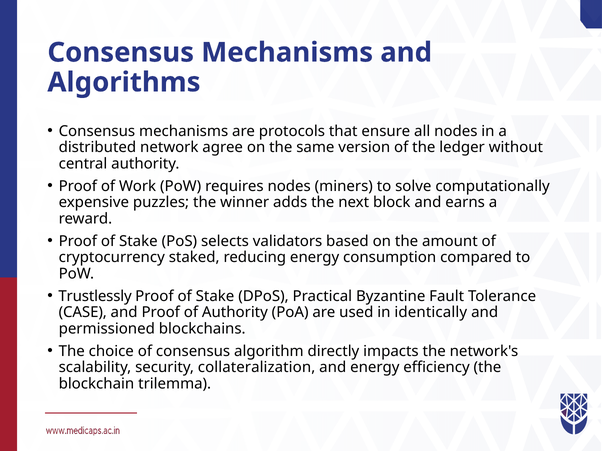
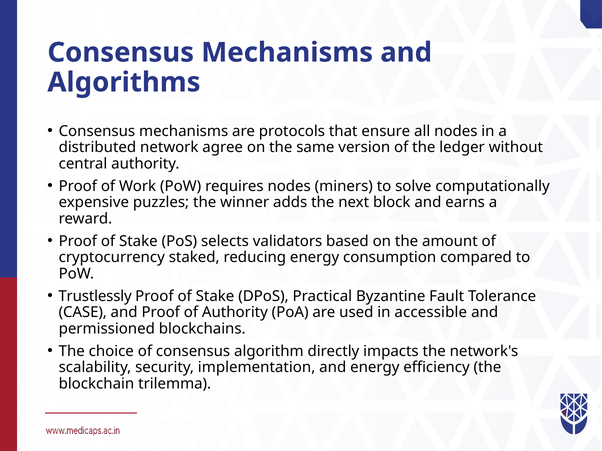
identically: identically -> accessible (431, 313)
collateralization: collateralization -> implementation (257, 368)
